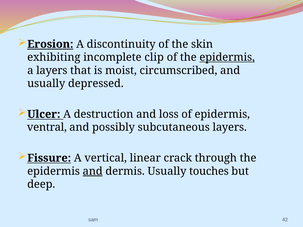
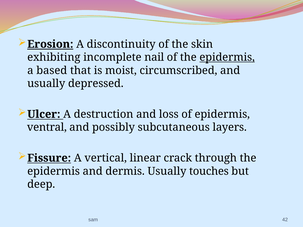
clip: clip -> nail (154, 57)
a layers: layers -> based (52, 71)
and underline: present -> none (93, 171)
